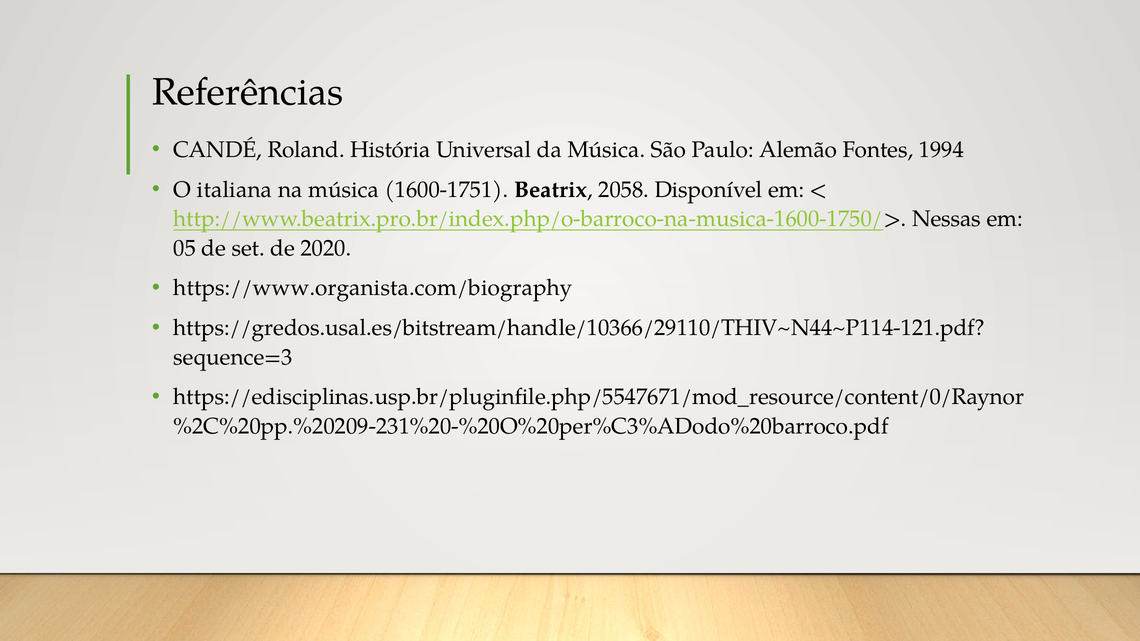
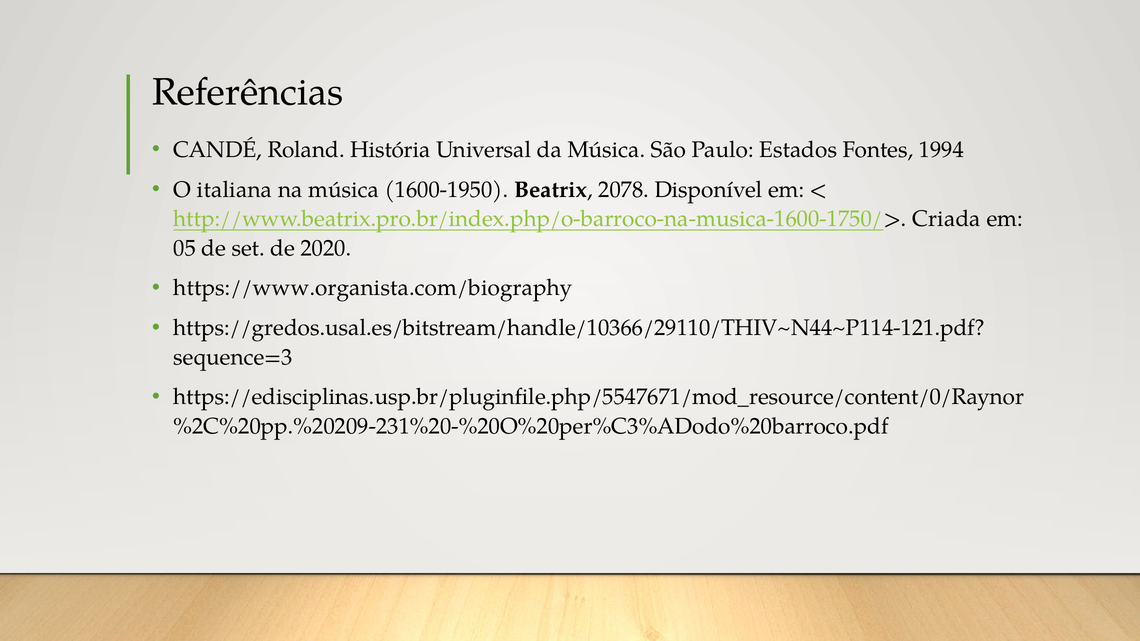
Alemão: Alemão -> Estados (798, 150)
1600-1751: 1600-1751 -> 1600-1950 (446, 190)
2058: 2058 -> 2078 (624, 190)
Nessas: Nessas -> Criada (946, 219)
